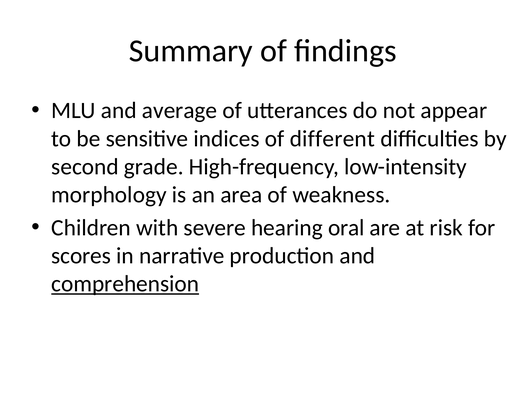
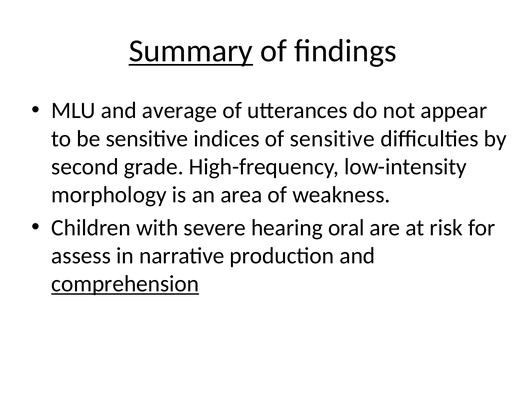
Summary underline: none -> present (191, 51)
of different: different -> sensitive (332, 138)
scores: scores -> assess (81, 255)
